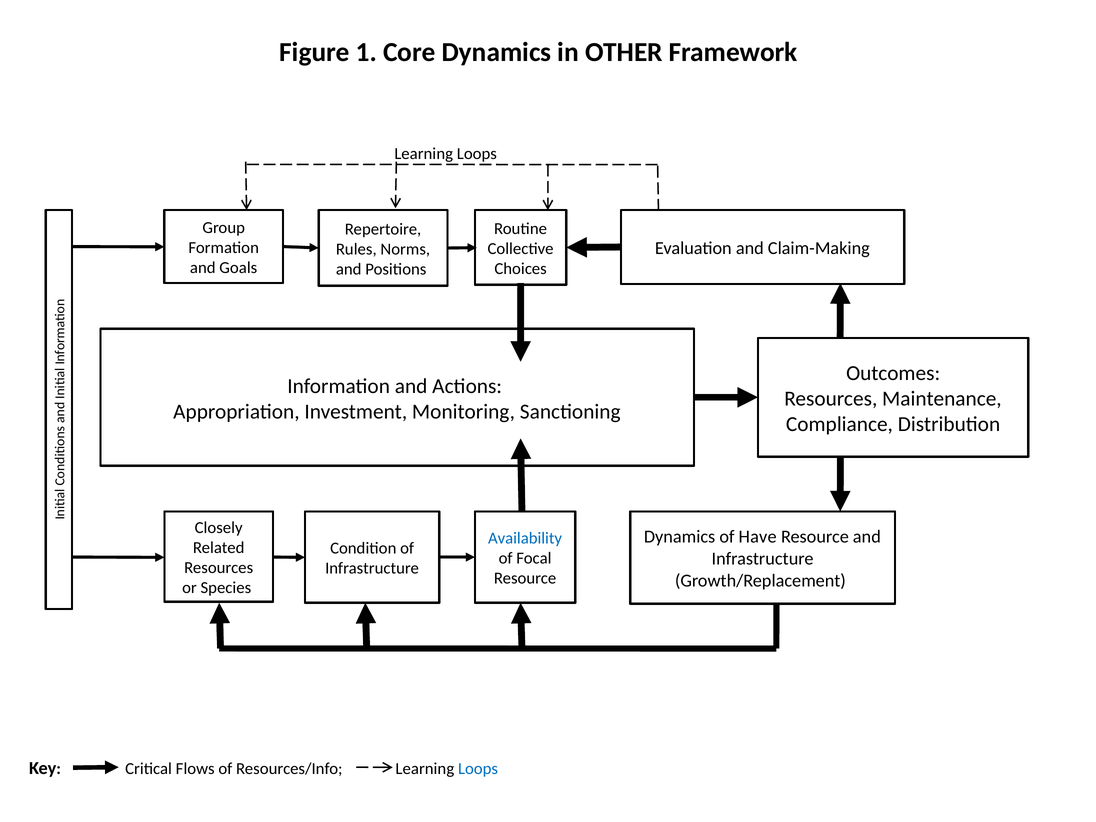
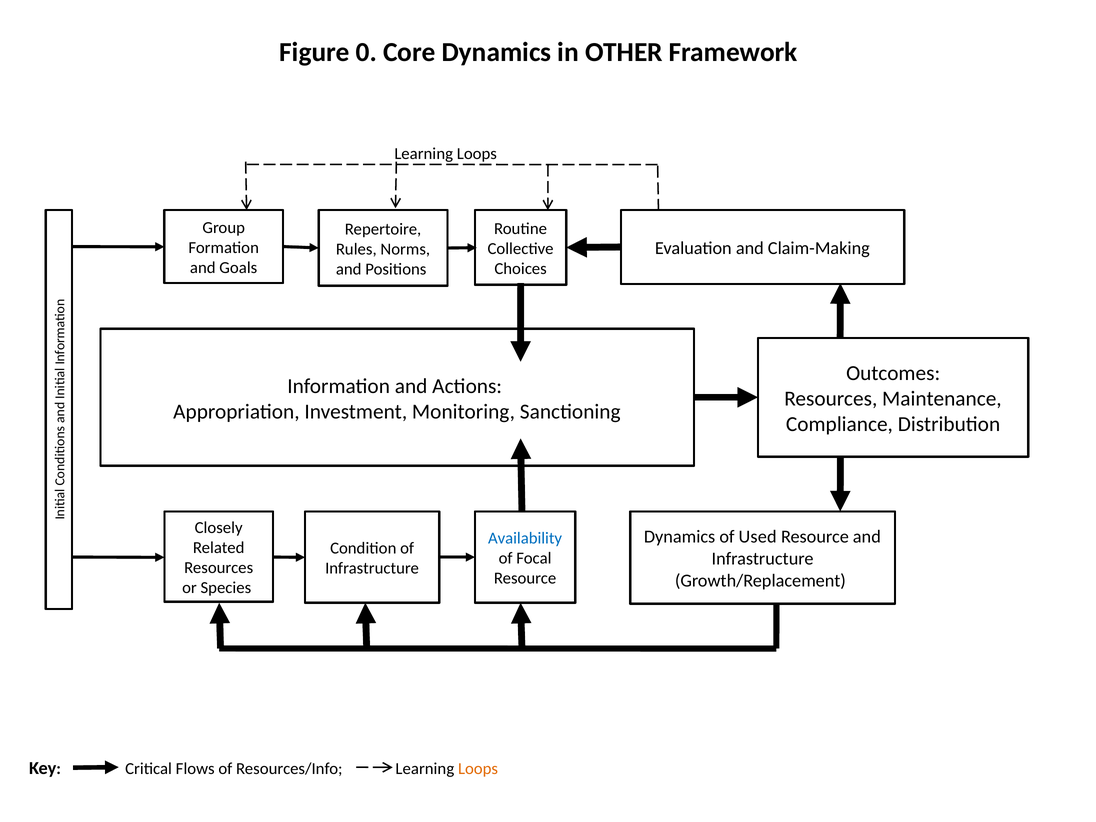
1: 1 -> 0 (366, 52)
Have: Have -> Used (758, 537)
Loops colour: blue -> orange (478, 769)
